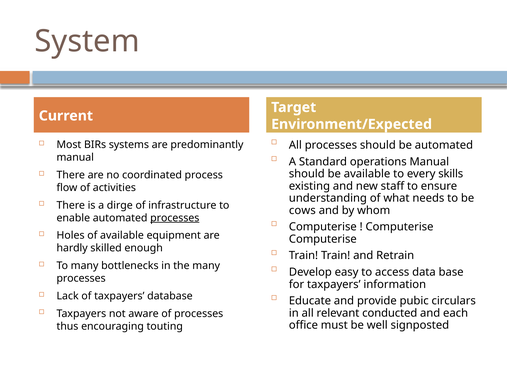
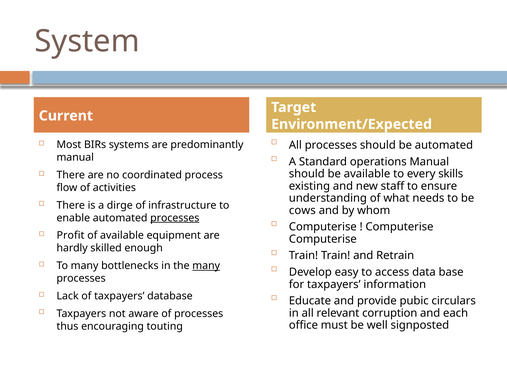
Holes: Holes -> Profit (71, 236)
many underline: none -> present (206, 266)
conducted: conducted -> corruption (390, 313)
